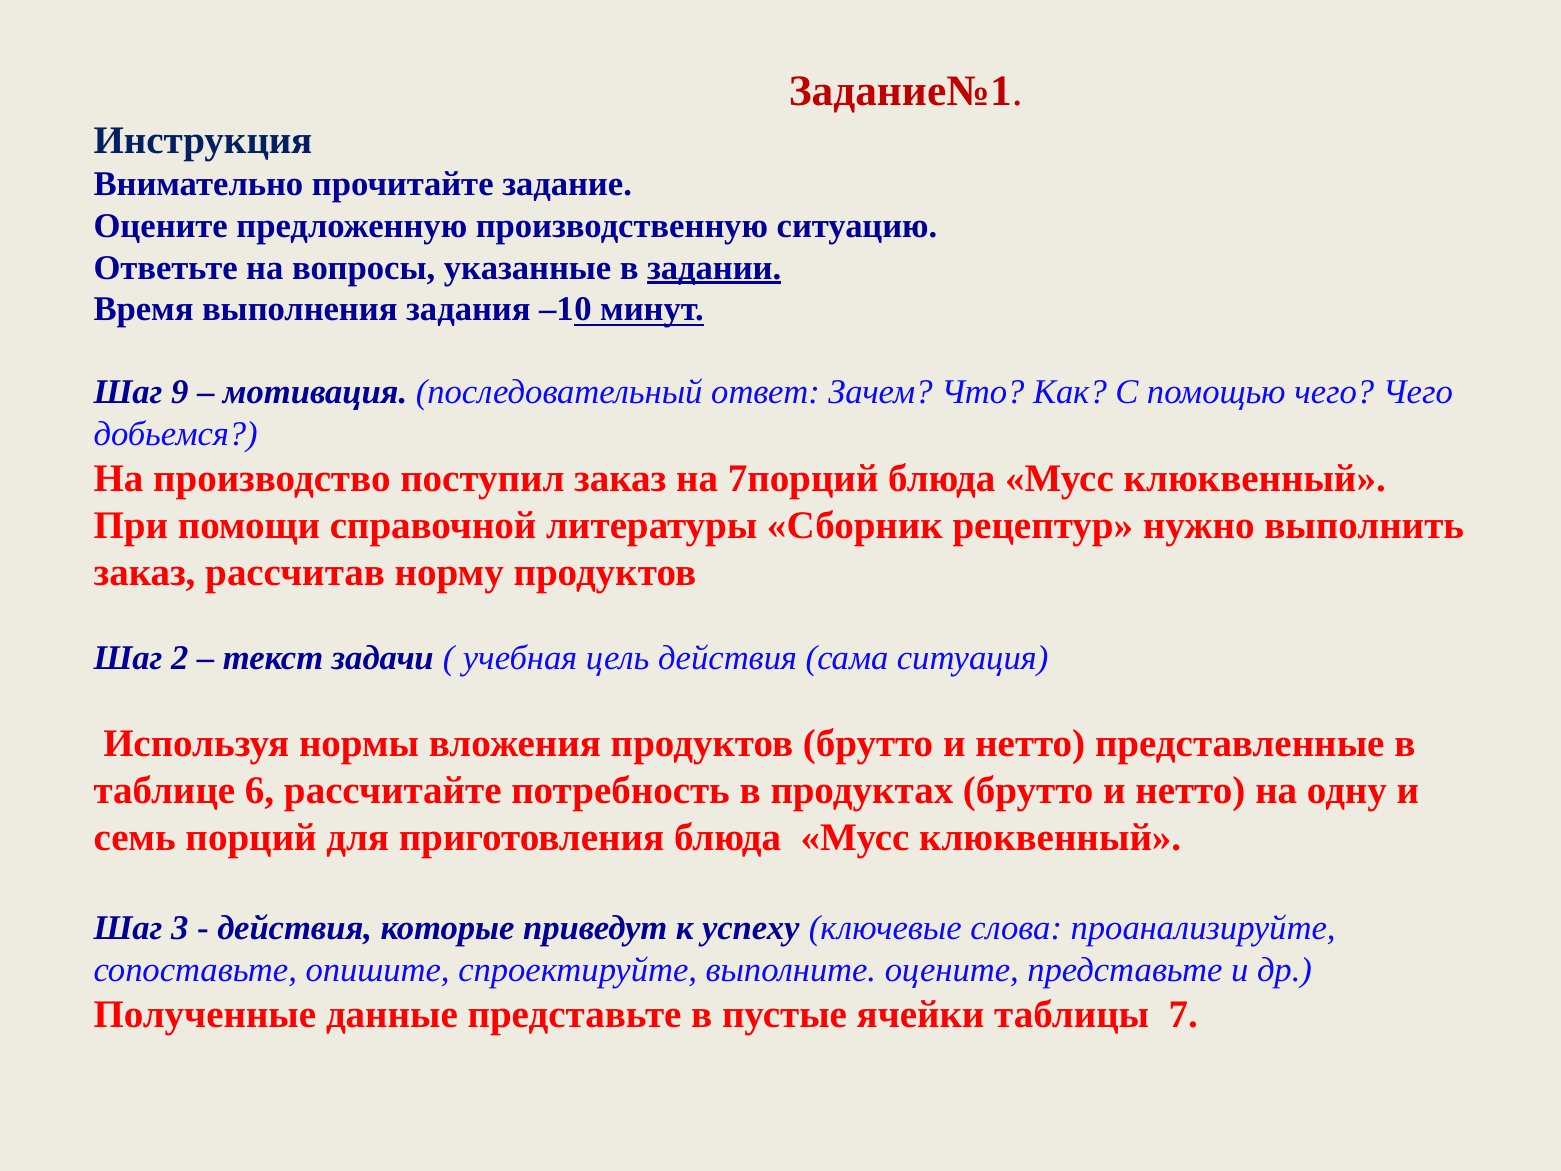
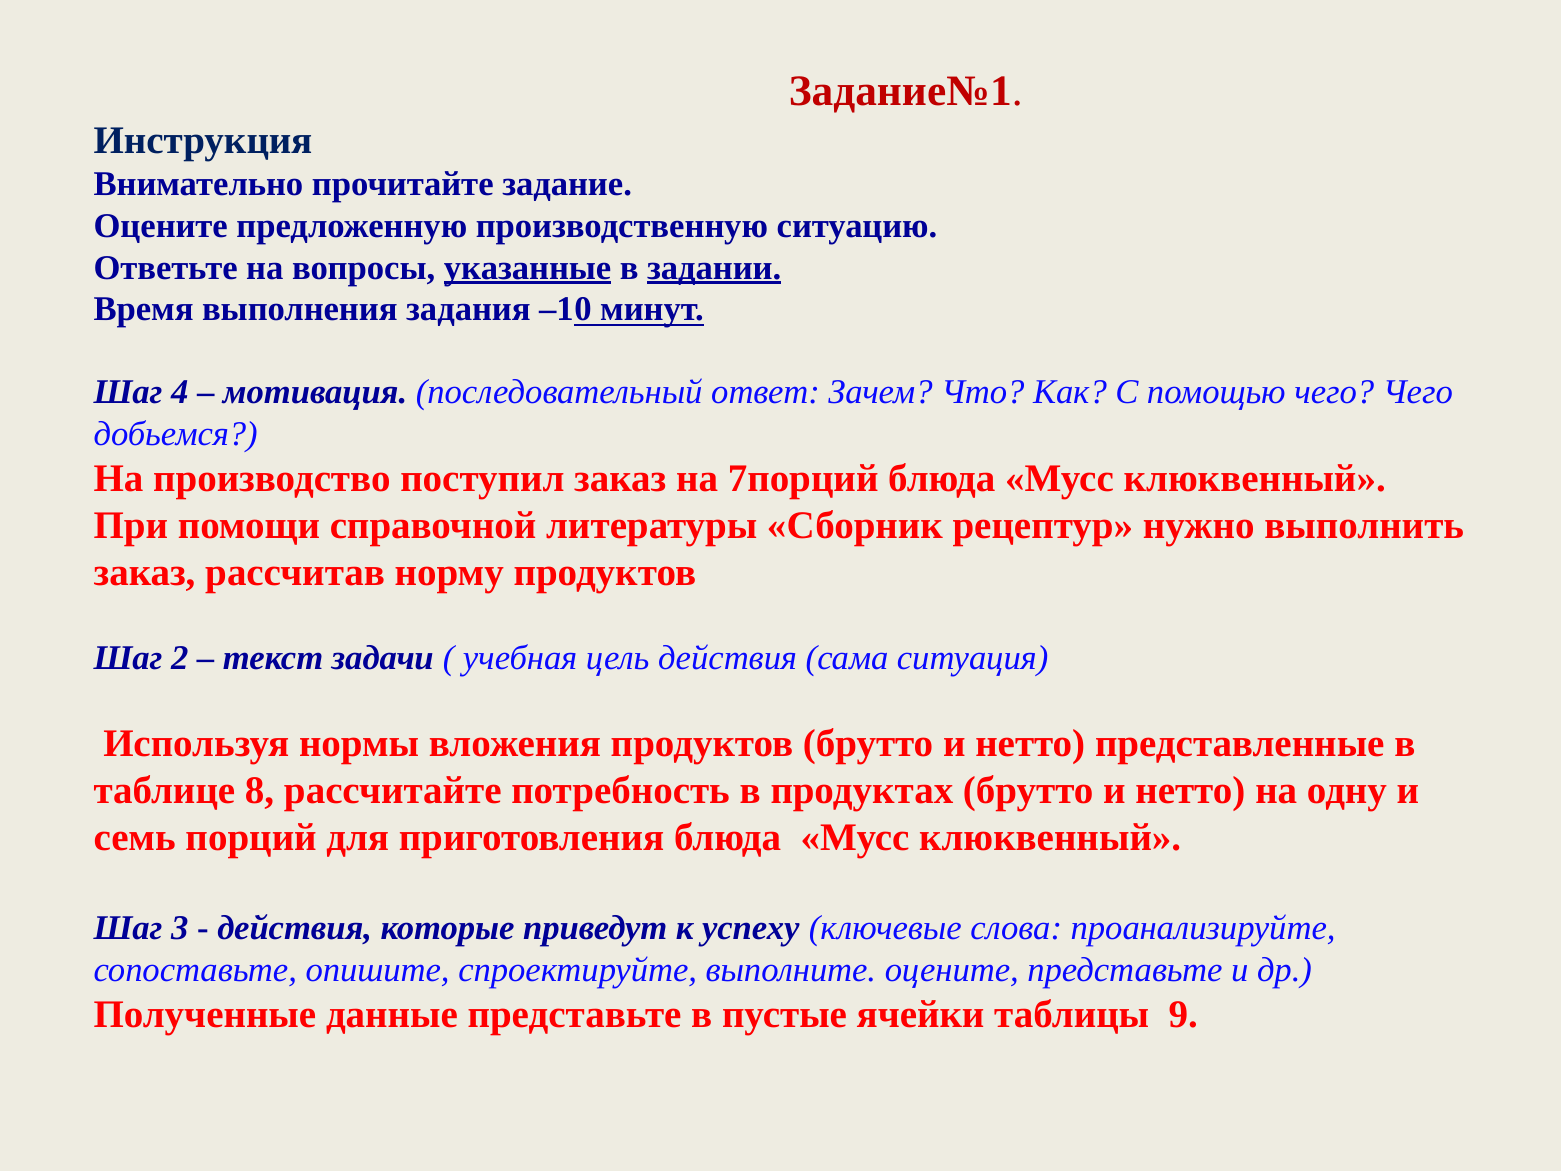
указанные underline: none -> present (528, 268)
9: 9 -> 4 (180, 392)
6: 6 -> 8 (260, 791)
7: 7 -> 9 (1183, 1014)
